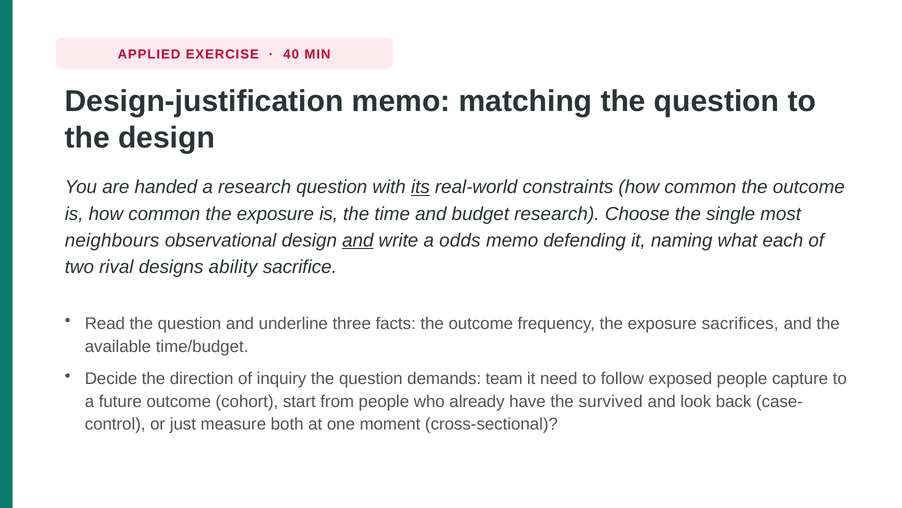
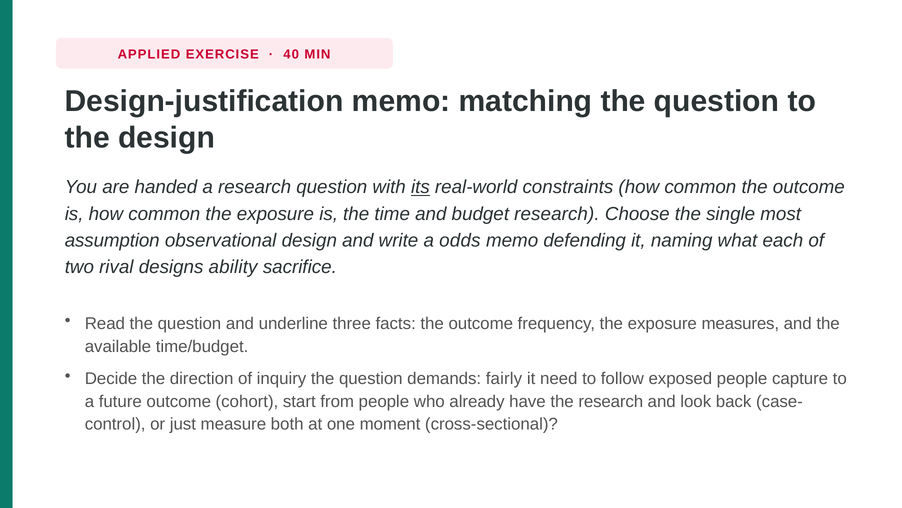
neighbours: neighbours -> assumption (112, 240)
and underline: present -> none (358, 240)
sacrifices: sacrifices -> measures (740, 323)
team: team -> fairly (504, 378)
the survived: survived -> research (611, 401)
